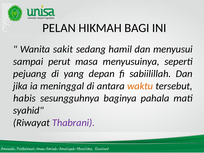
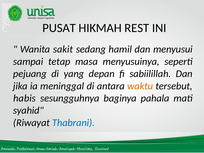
PELAN: PELAN -> PUSAT (59, 28)
BAGI: BAGI -> REST (137, 28)
perut: perut -> tetap (59, 62)
Thabrani colour: purple -> blue (73, 123)
